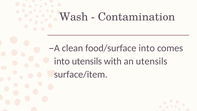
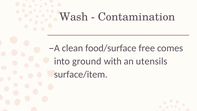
food/surface into: into -> free (147, 48)
into utensils: utensils -> ground (87, 61)
